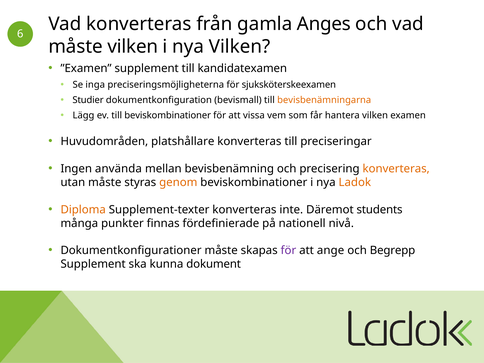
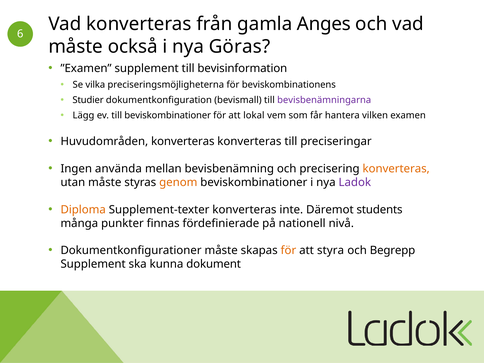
måste vilken: vilken -> också (133, 46)
nya Vilken: Vilken -> Göras (239, 46)
kandidatexamen: kandidatexamen -> bevisinformation (242, 68)
inga: inga -> vilka (95, 85)
sjuksköterskeexamen: sjuksköterskeexamen -> beviskombinationens (289, 85)
bevisbenämningarna colour: orange -> purple (324, 100)
vissa: vissa -> lokal (254, 115)
Huvudområden platshållare: platshållare -> konverteras (183, 142)
Ladok colour: orange -> purple (355, 182)
för colour: purple -> orange (288, 250)
ange: ange -> styra (331, 250)
